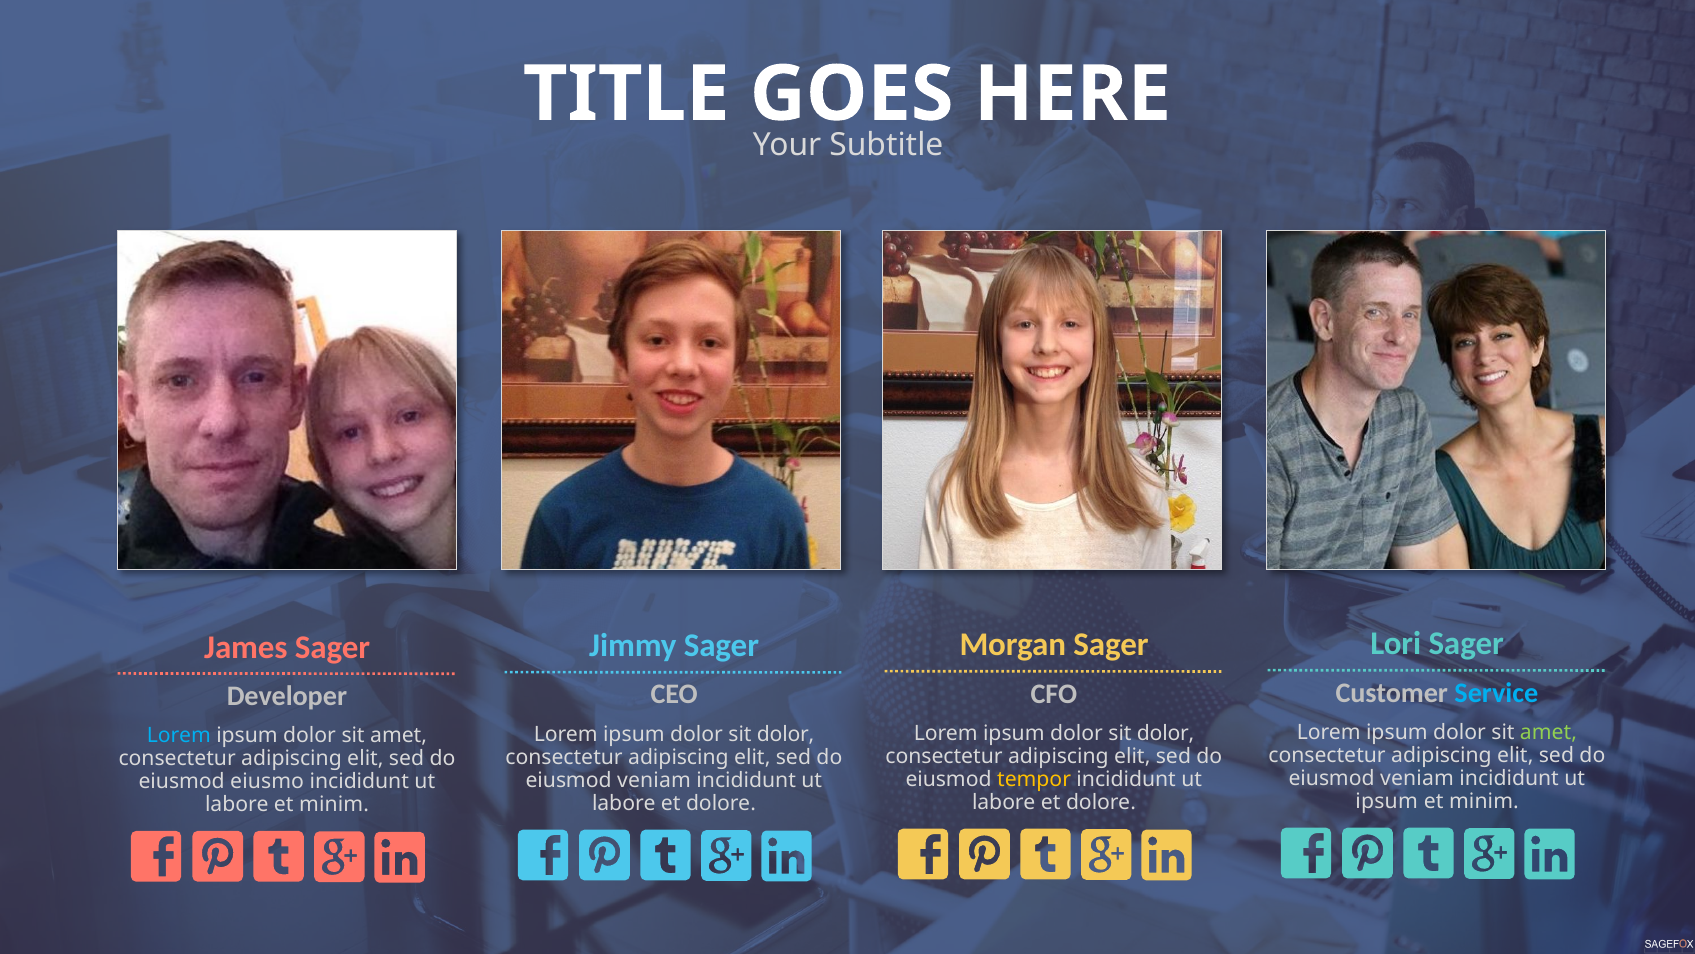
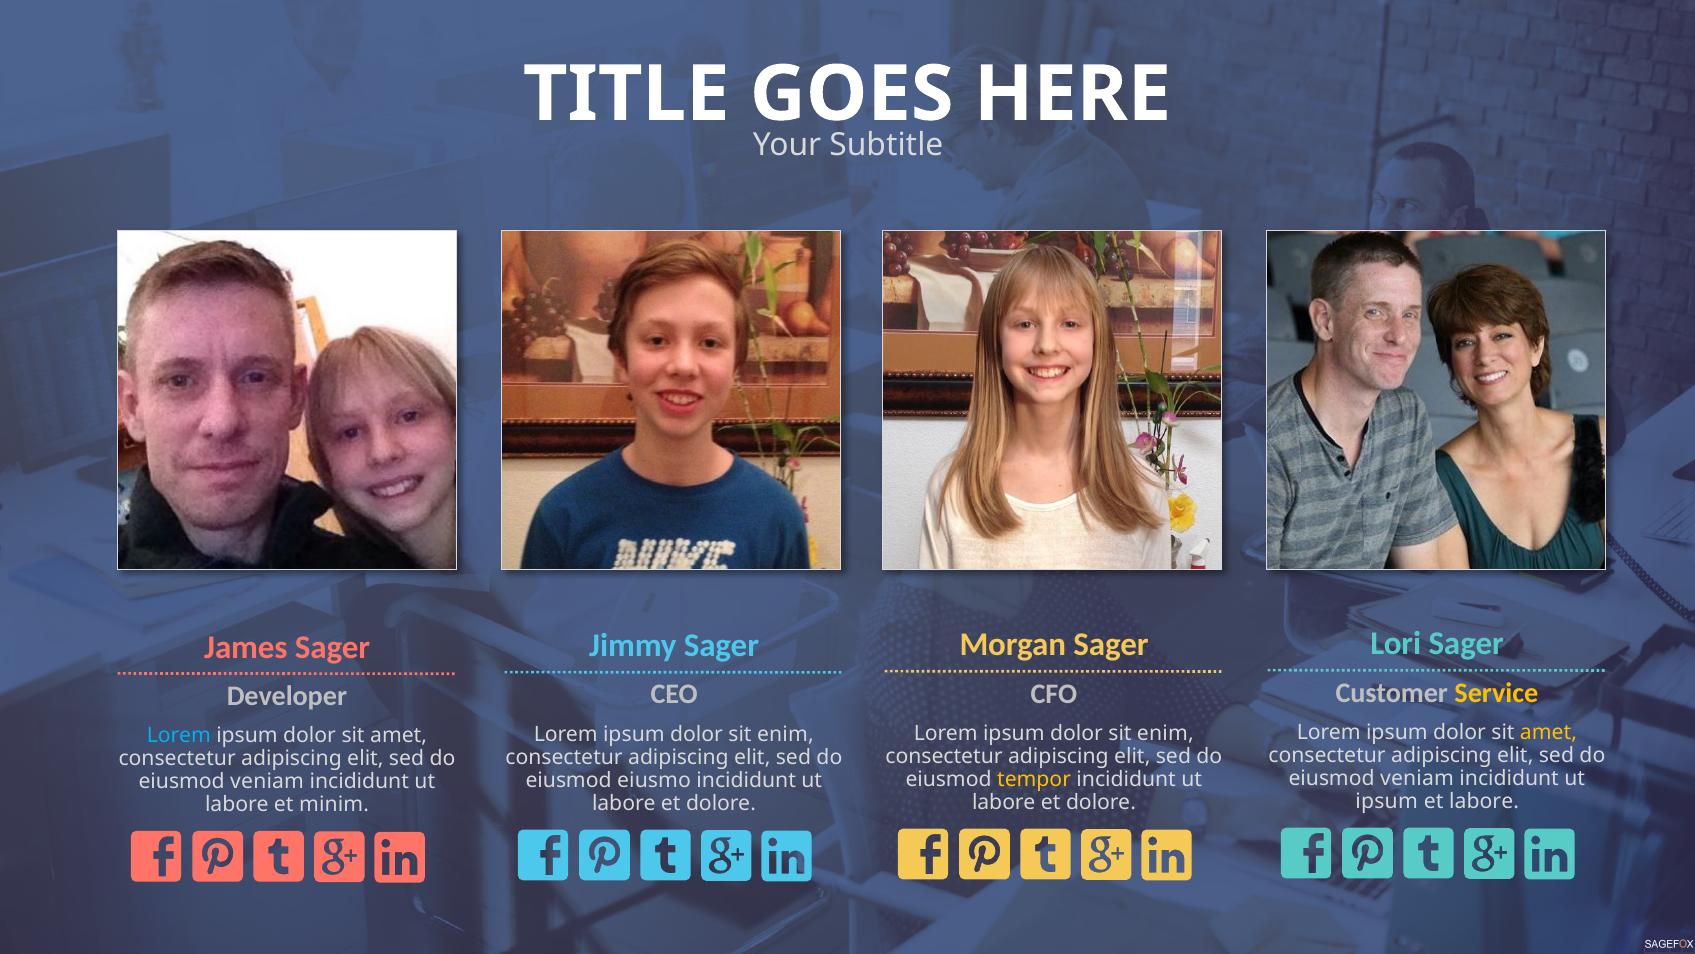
Service colour: light blue -> yellow (1496, 692)
amet colour: light green -> yellow (1548, 732)
dolor: dolor -> enim (1165, 733)
dolor: dolor -> enim (785, 734)
veniam: veniam -> eiusmo (654, 780)
eiusmo: eiusmo -> veniam (267, 781)
minim: minim -> labore (1484, 801)
